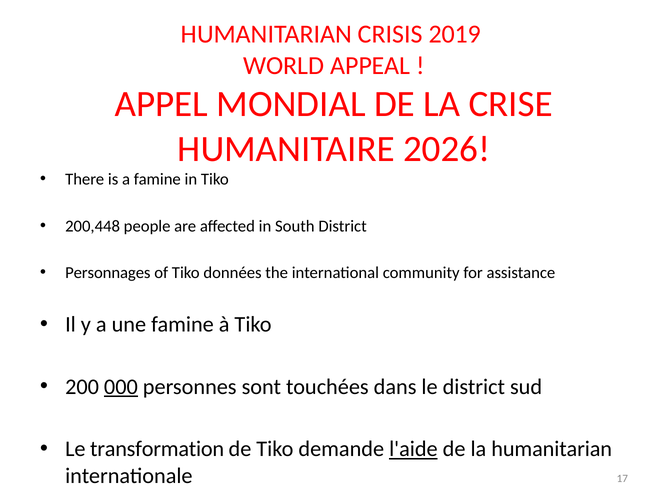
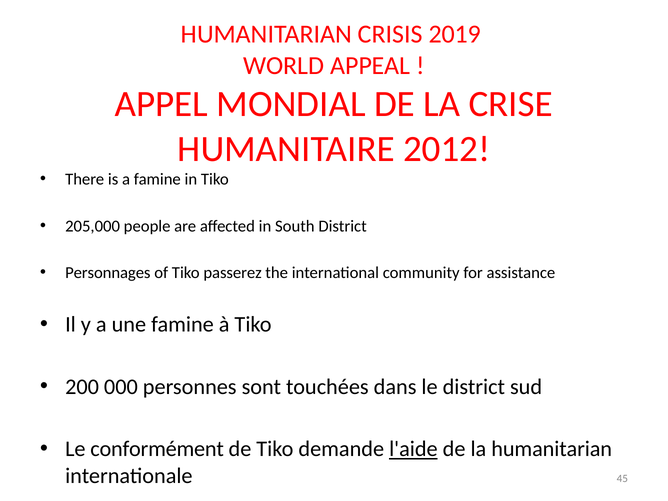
2026: 2026 -> 2012 (447, 149)
200,448: 200,448 -> 205,000 (93, 226)
données: données -> passerez (233, 273)
000 underline: present -> none (121, 387)
transformation: transformation -> conformément (157, 449)
17: 17 -> 45 (622, 478)
